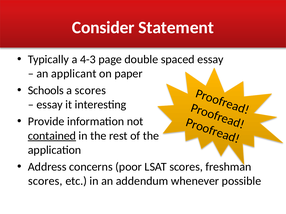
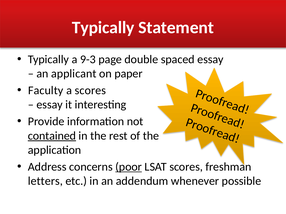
Consider: Consider -> Typically (103, 28)
4-3: 4-3 -> 9-3 (88, 59)
Schools: Schools -> Faculty (46, 91)
poor underline: none -> present (129, 167)
scores: scores -> letters (45, 181)
